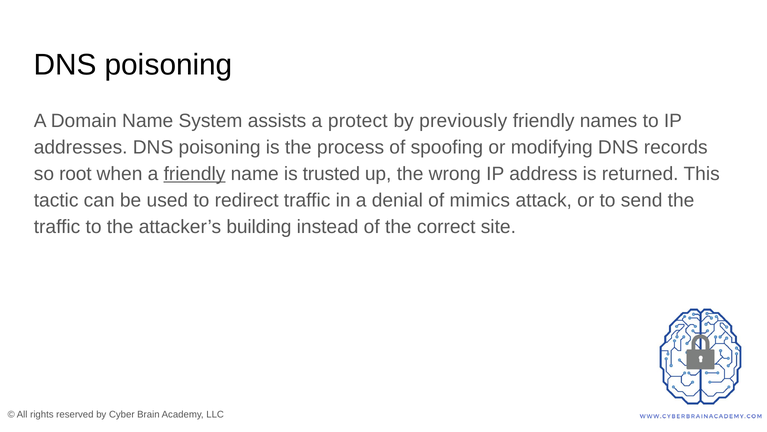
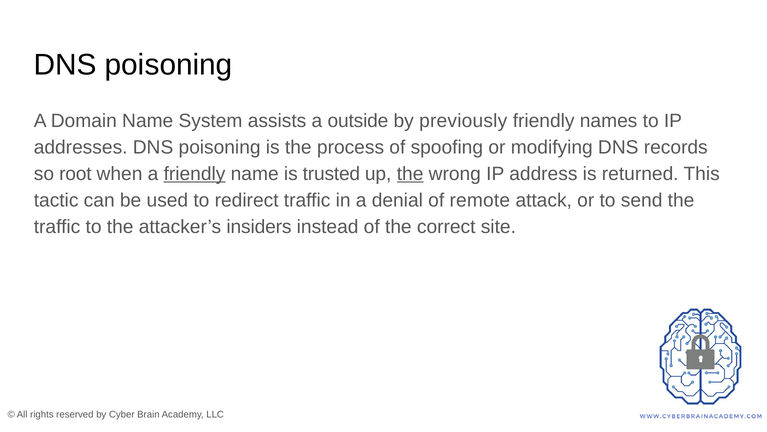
protect: protect -> outside (358, 121)
the underline: none -> present (410, 174)
mimics: mimics -> remote (480, 200)
building: building -> insiders (259, 226)
